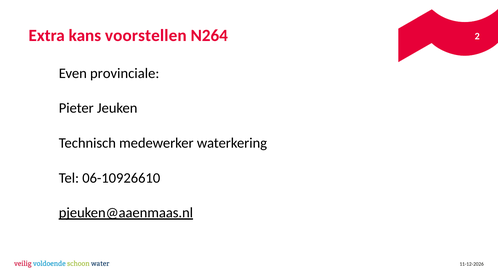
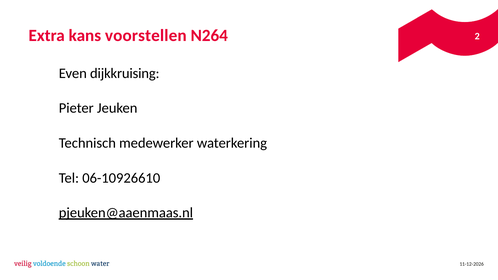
provinciale: provinciale -> dijkkruising (125, 73)
